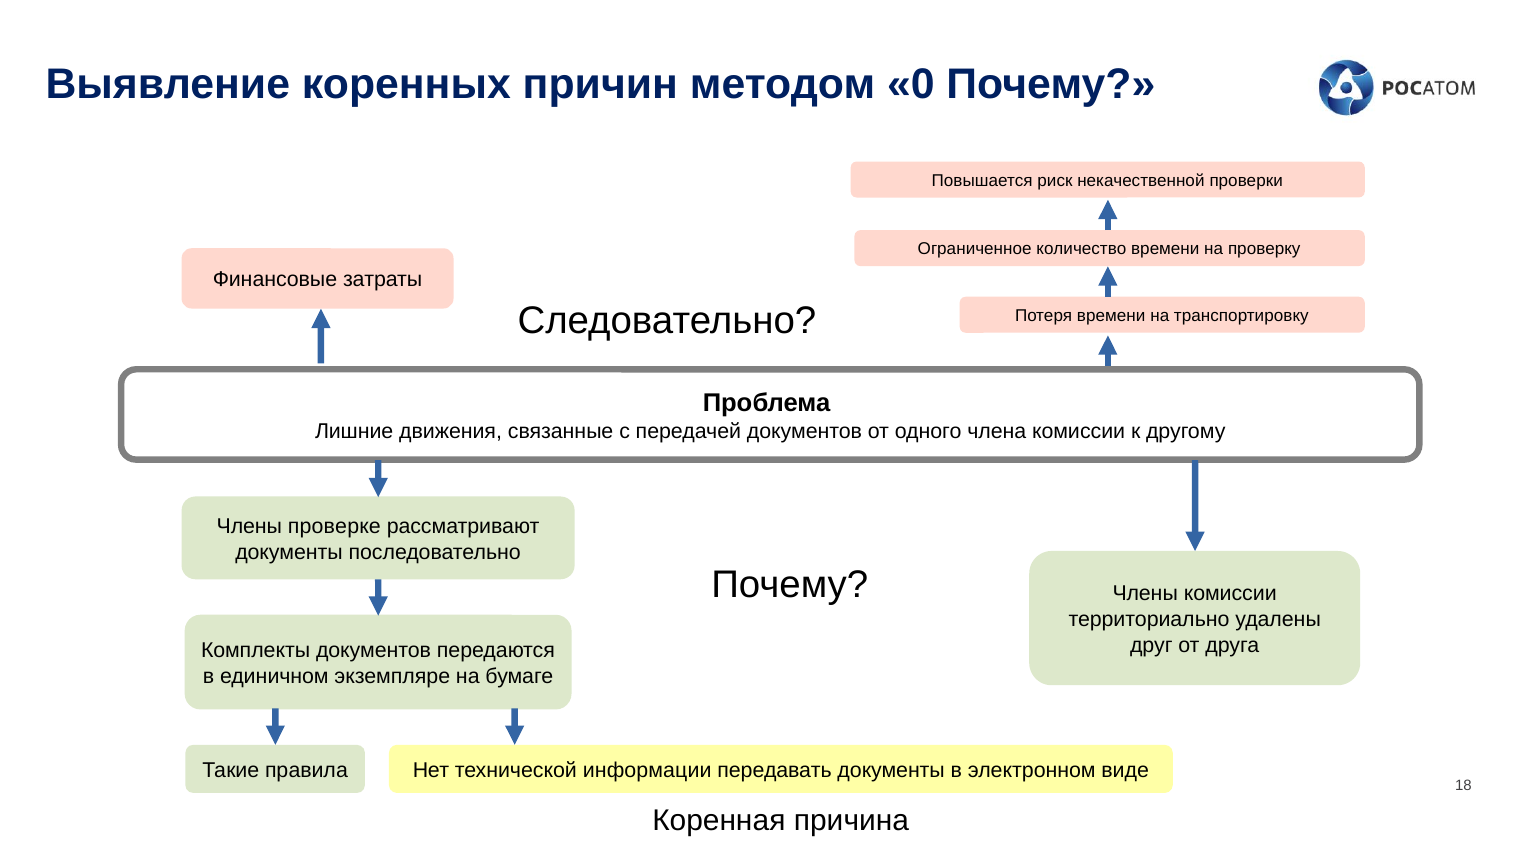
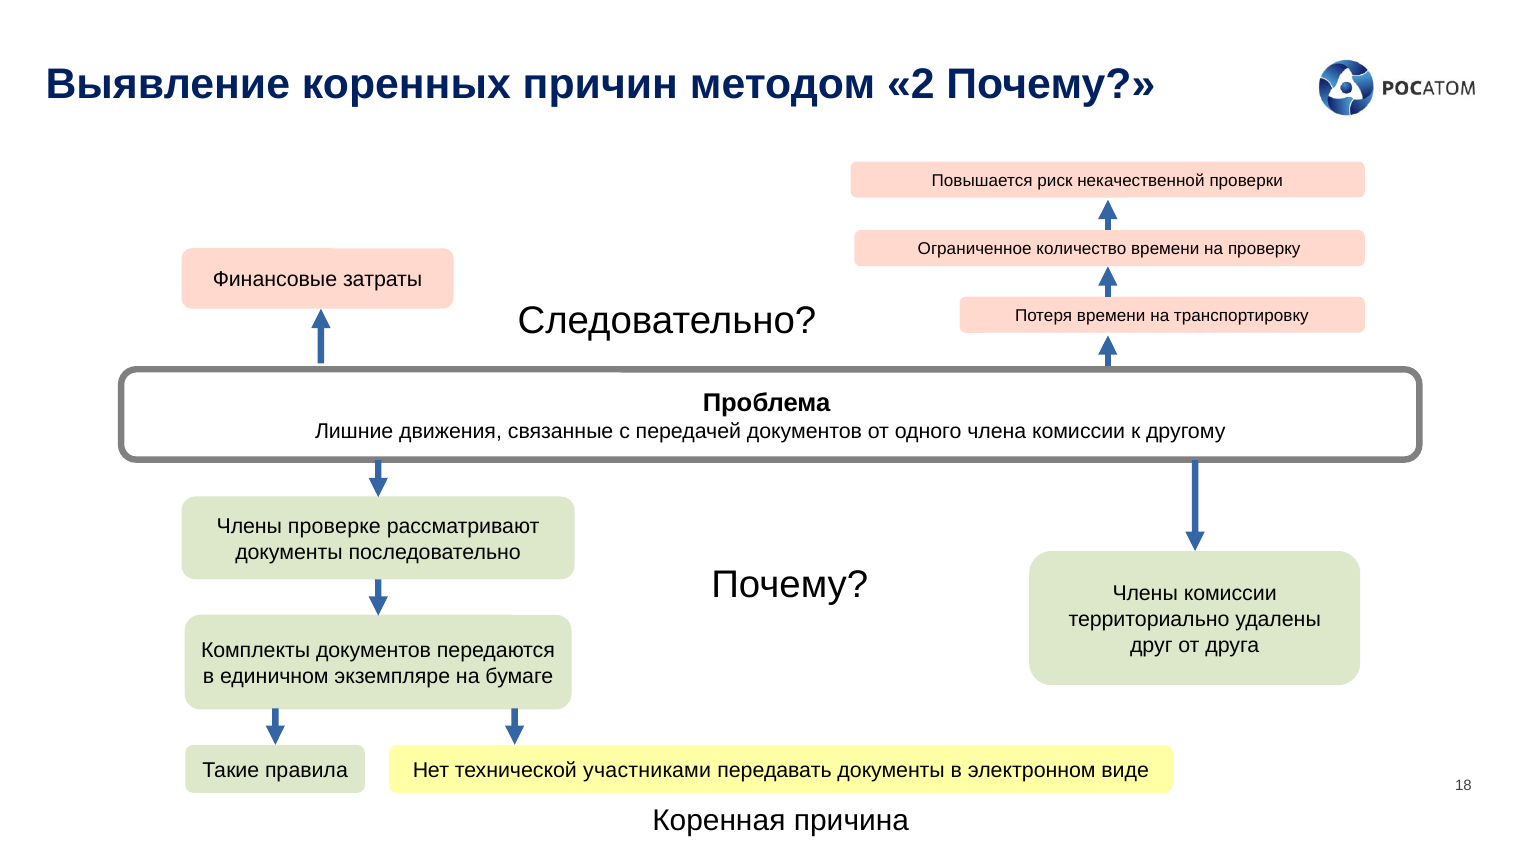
0: 0 -> 2 (911, 85)
информации: информации -> участниками (647, 770)
